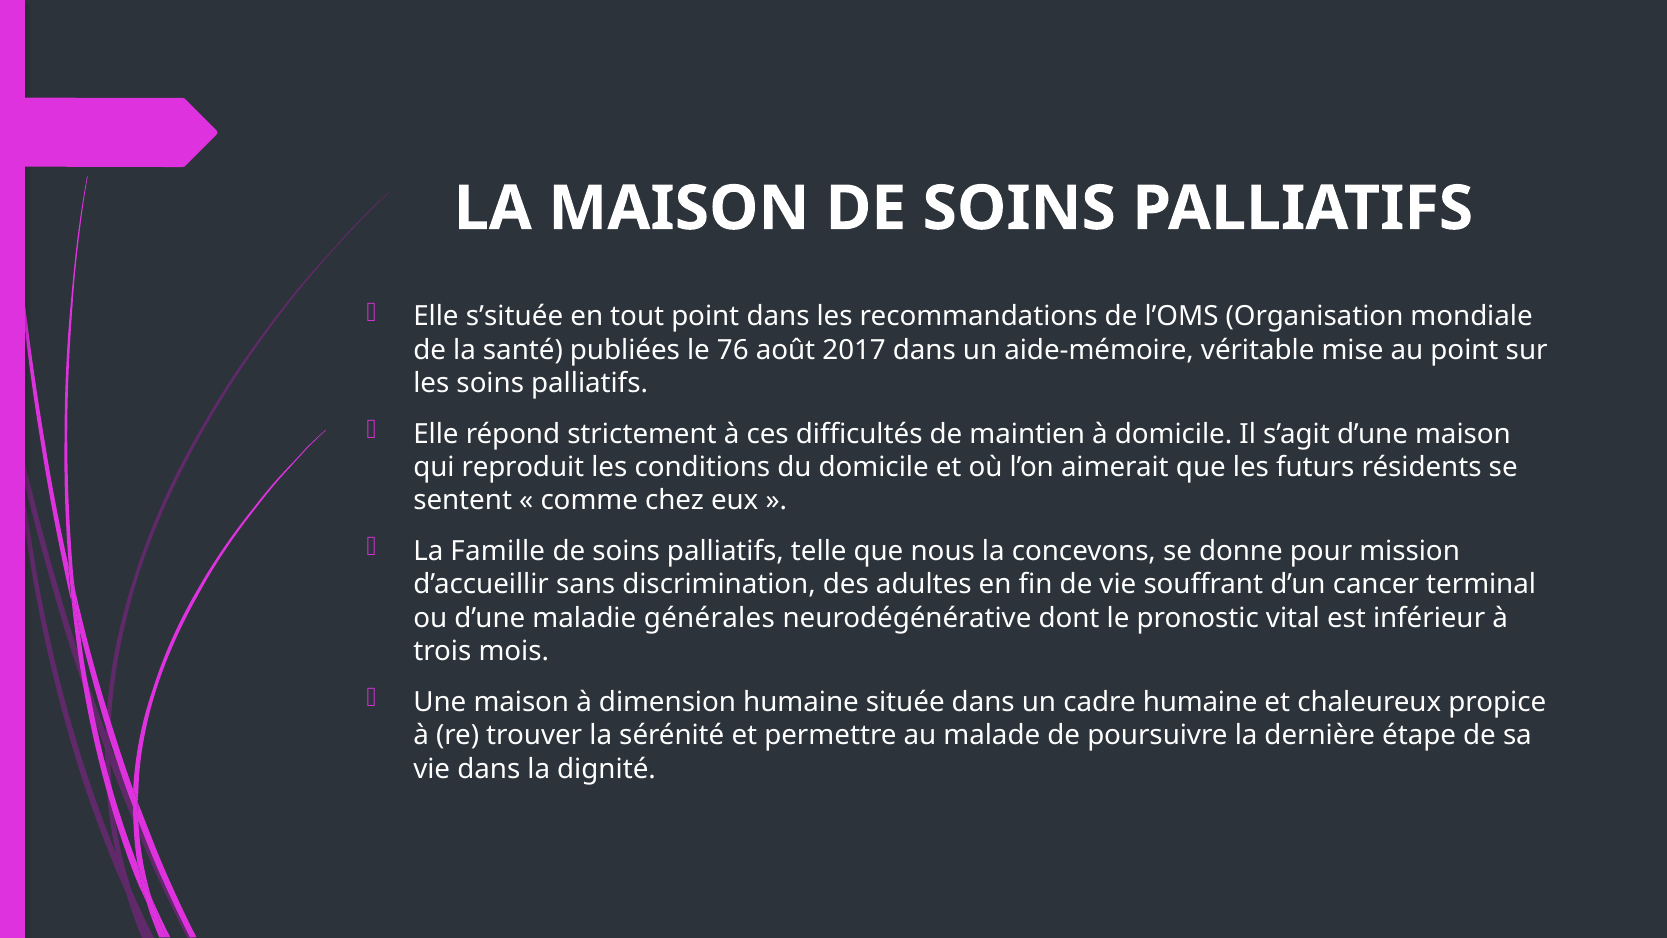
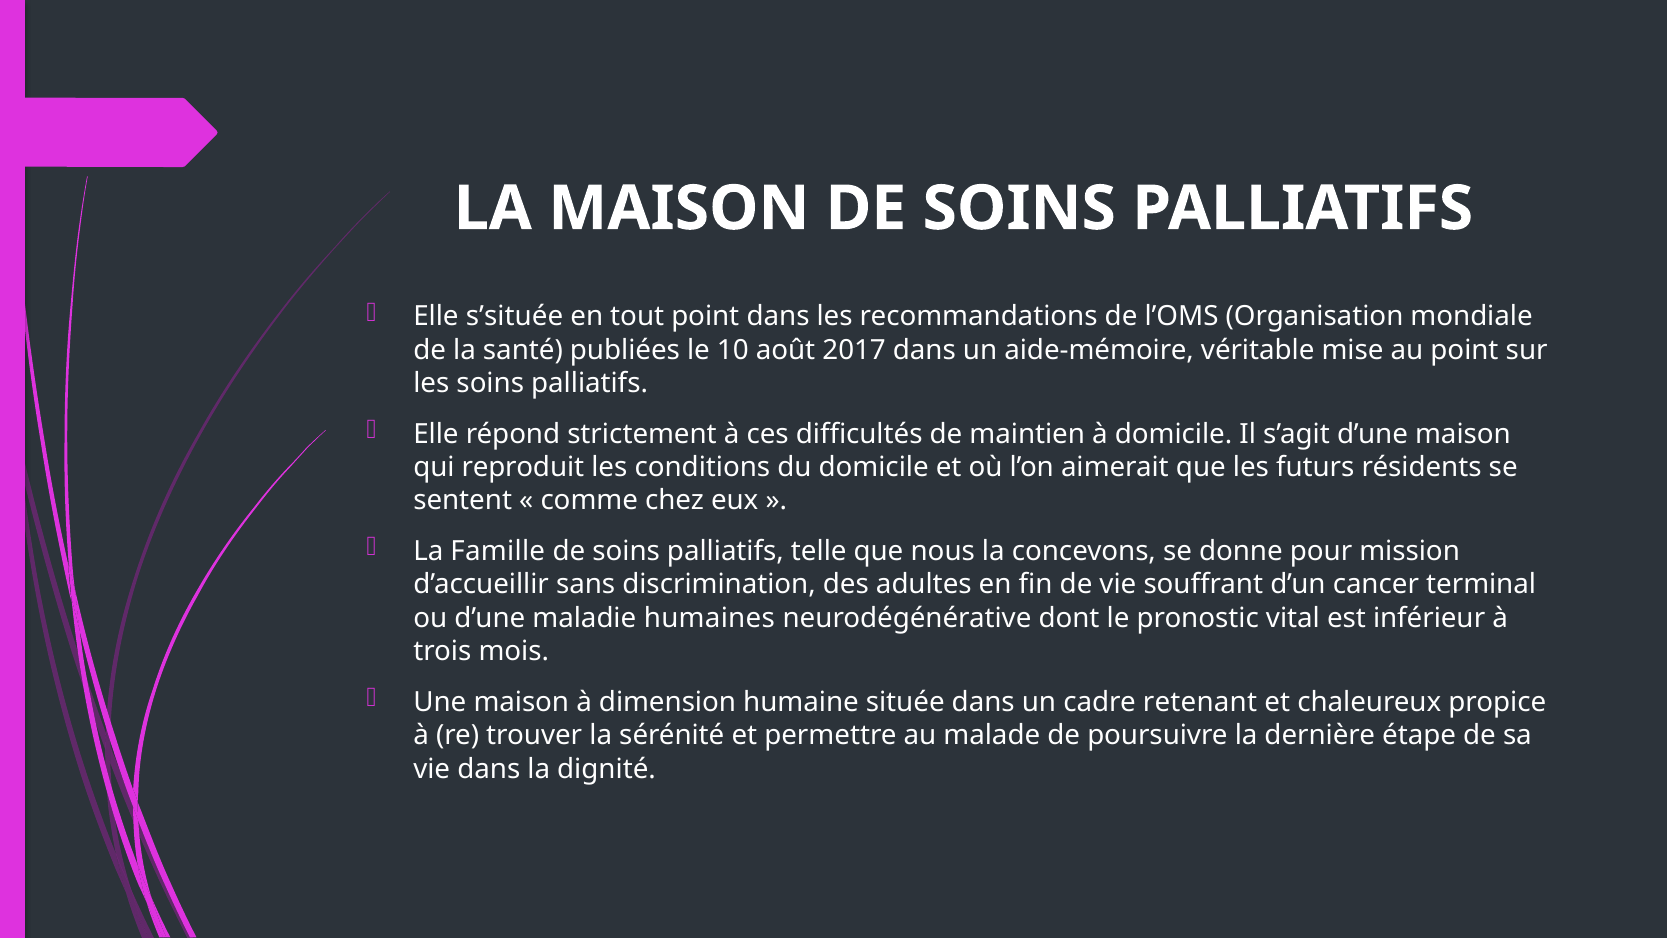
76: 76 -> 10 (733, 350)
générales: générales -> humaines (709, 618)
cadre humaine: humaine -> retenant (1200, 702)
